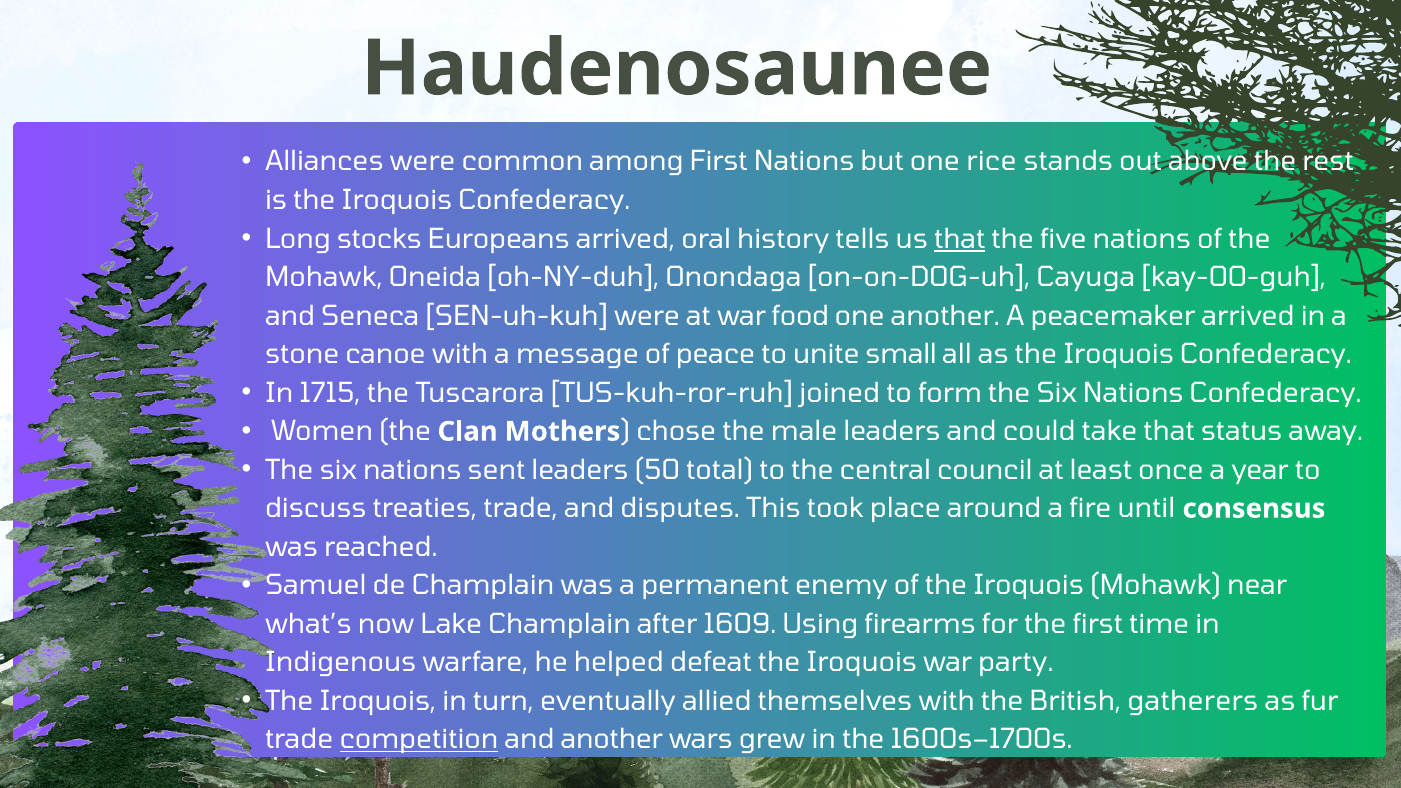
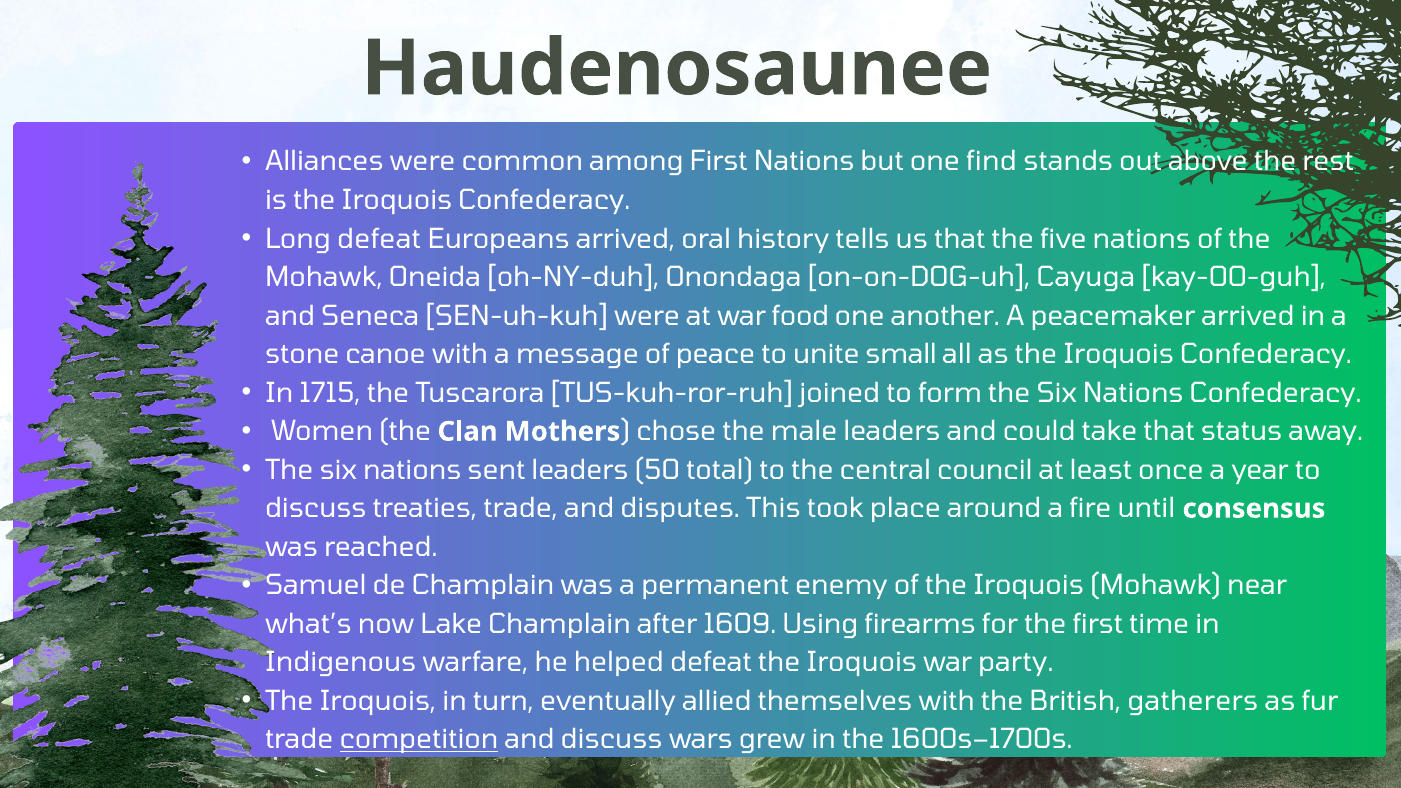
rice: rice -> find (992, 162)
Long stocks: stocks -> defeat (379, 239)
that underline: present -> none (960, 239)
and another: another -> discuss (612, 740)
